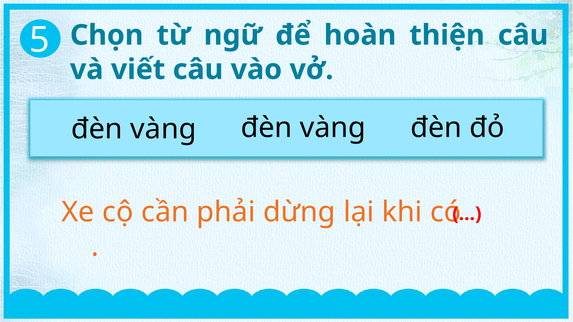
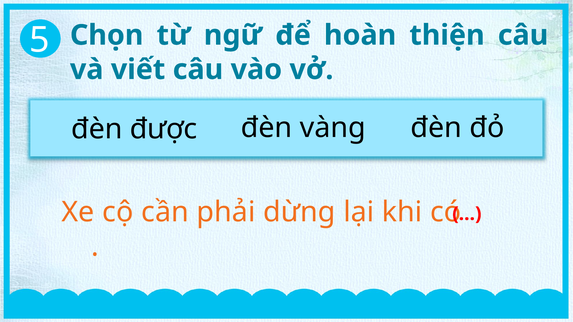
vàng: vàng -> được (164, 129)
